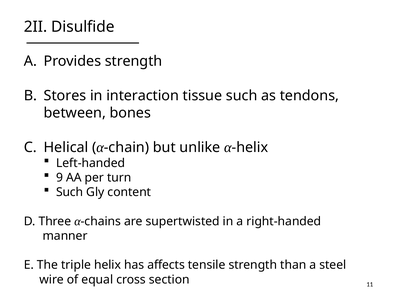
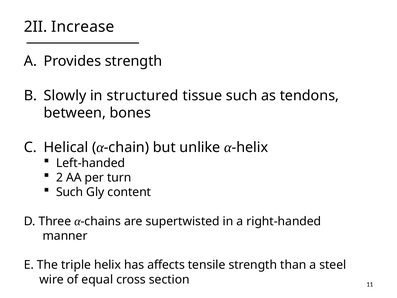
Disulfide: Disulfide -> Increase (83, 27)
Stores: Stores -> Slowly (65, 96)
interaction: interaction -> structured (143, 96)
9: 9 -> 2 (60, 177)
